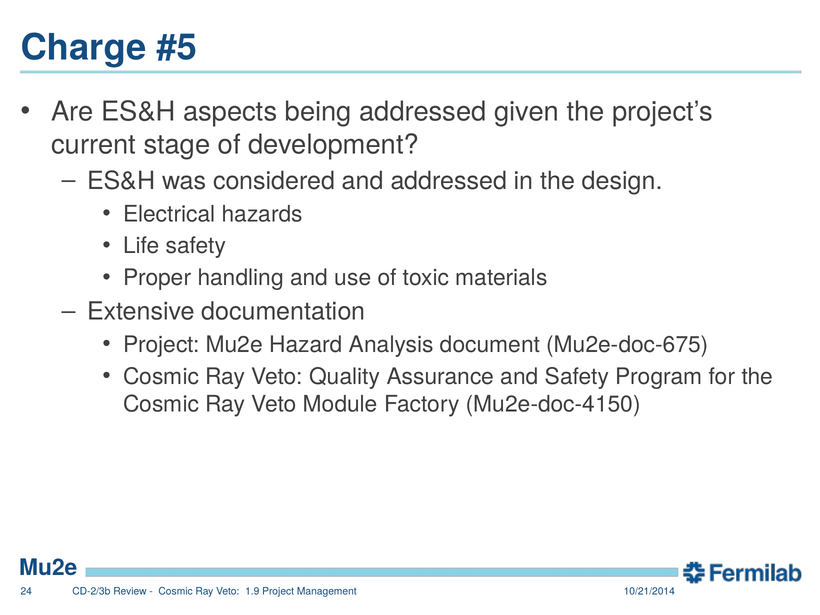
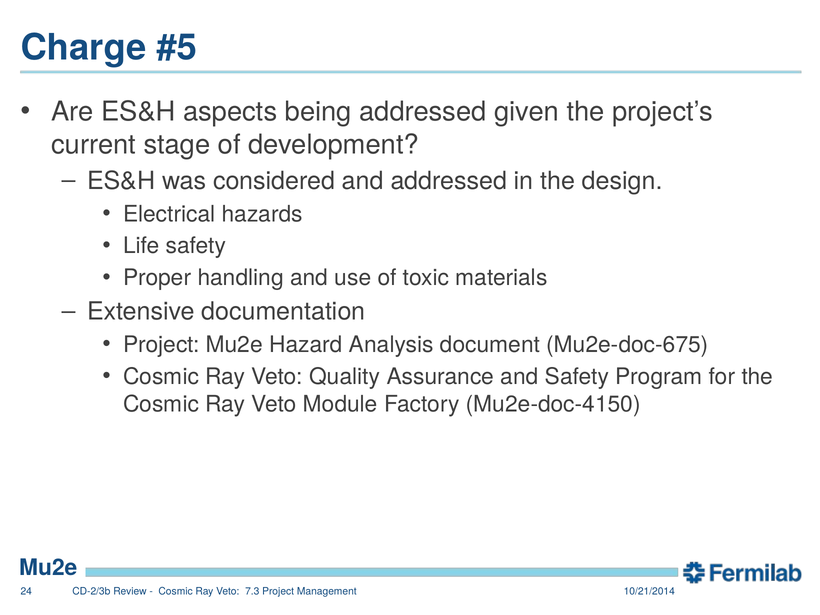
1.9: 1.9 -> 7.3 (252, 591)
